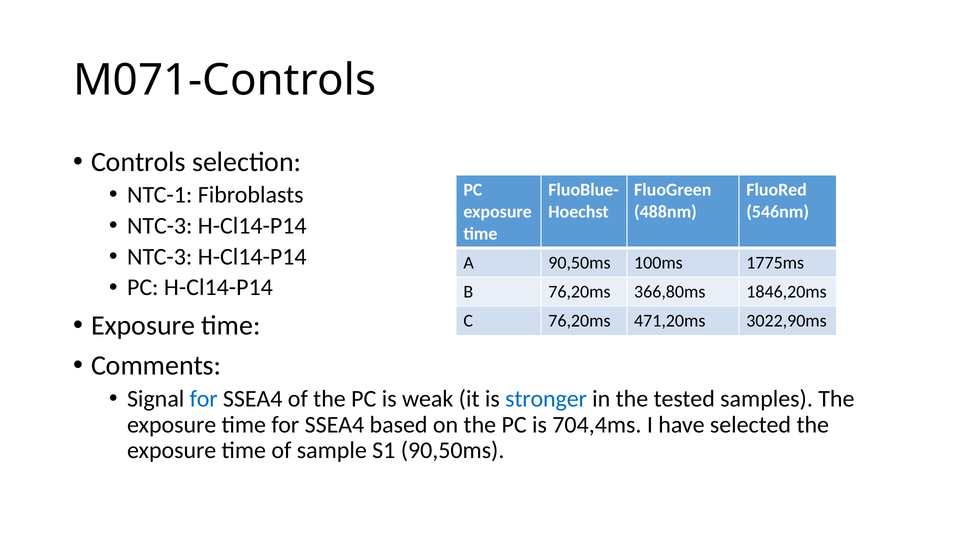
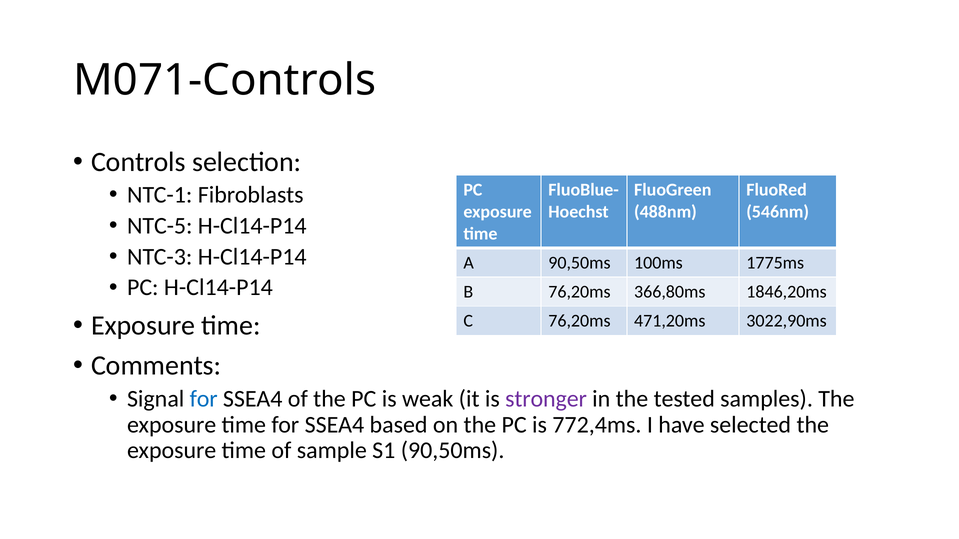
NTC-3: NTC-3 -> NTC-5 (160, 226)
stronger colour: blue -> purple (546, 399)
704,4ms: 704,4ms -> 772,4ms (597, 425)
